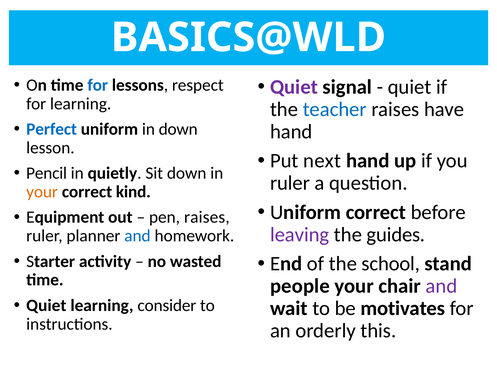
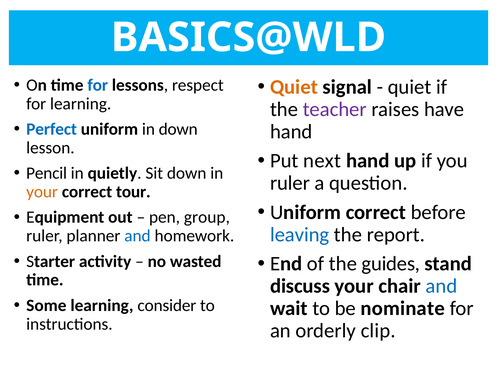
Quiet colour: purple -> orange (294, 87)
teacher colour: blue -> purple (335, 109)
kind: kind -> tour (133, 192)
pen raises: raises -> group (207, 218)
leaving colour: purple -> blue (300, 235)
guides: guides -> report (396, 235)
school: school -> guides (391, 264)
people: people -> discuss (300, 287)
and colour: purple -> blue (441, 287)
Quiet: Quiet -> Some (46, 306)
motivates: motivates -> nominate (403, 309)
this: this -> clip (378, 331)
